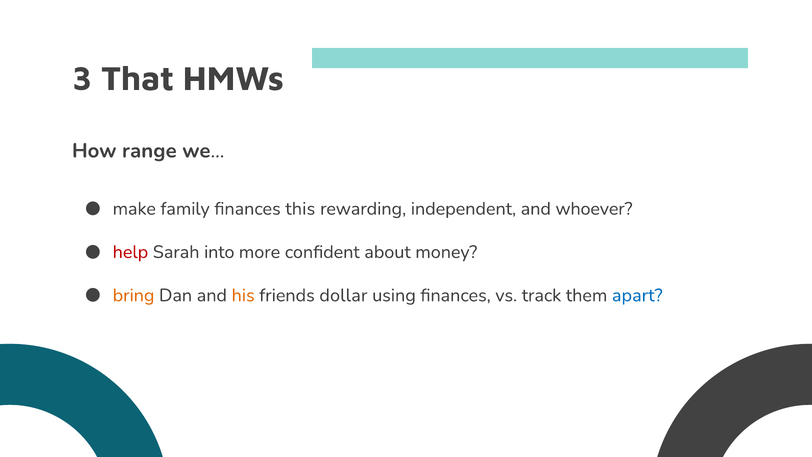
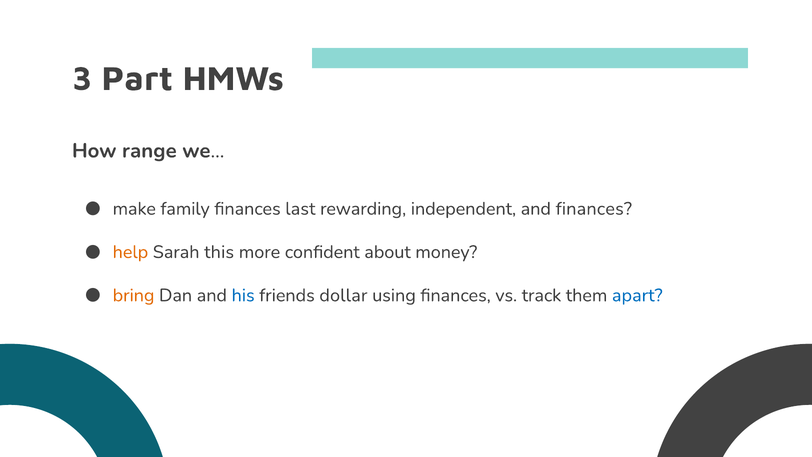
That: That -> Part (137, 79)
this: this -> last (300, 209)
and whoever: whoever -> finances (594, 209)
help colour: red -> orange (130, 252)
into: into -> this (219, 252)
his colour: orange -> blue (243, 295)
